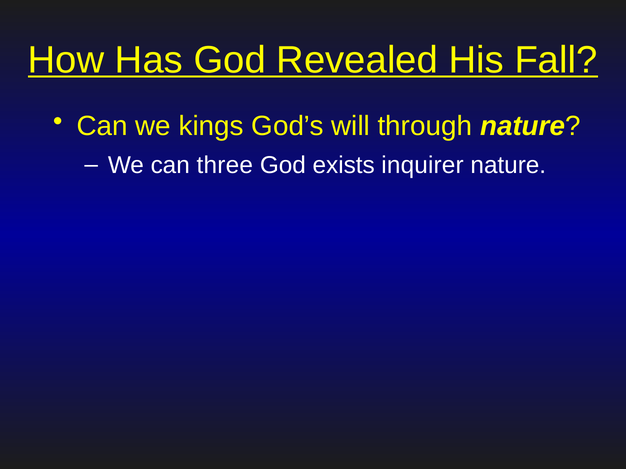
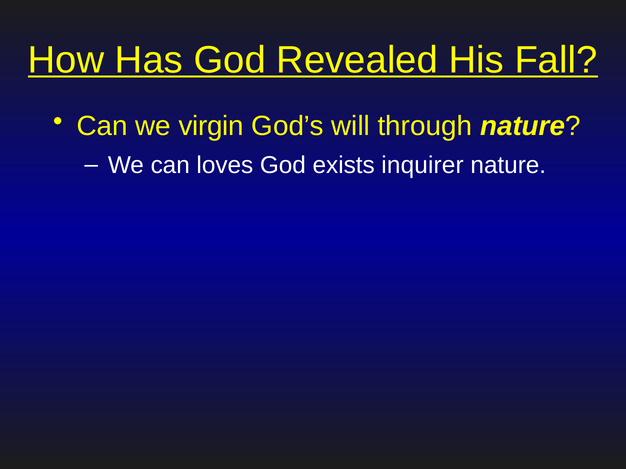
kings: kings -> virgin (211, 126)
three: three -> loves (225, 166)
